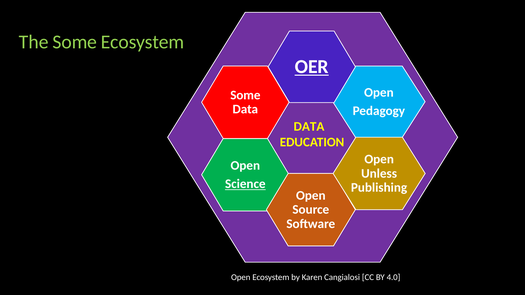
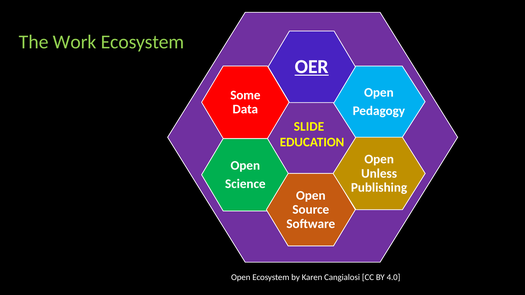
The Some: Some -> Work (75, 42)
DATA: DATA -> SLIDE (309, 127)
Science underline: present -> none (245, 184)
